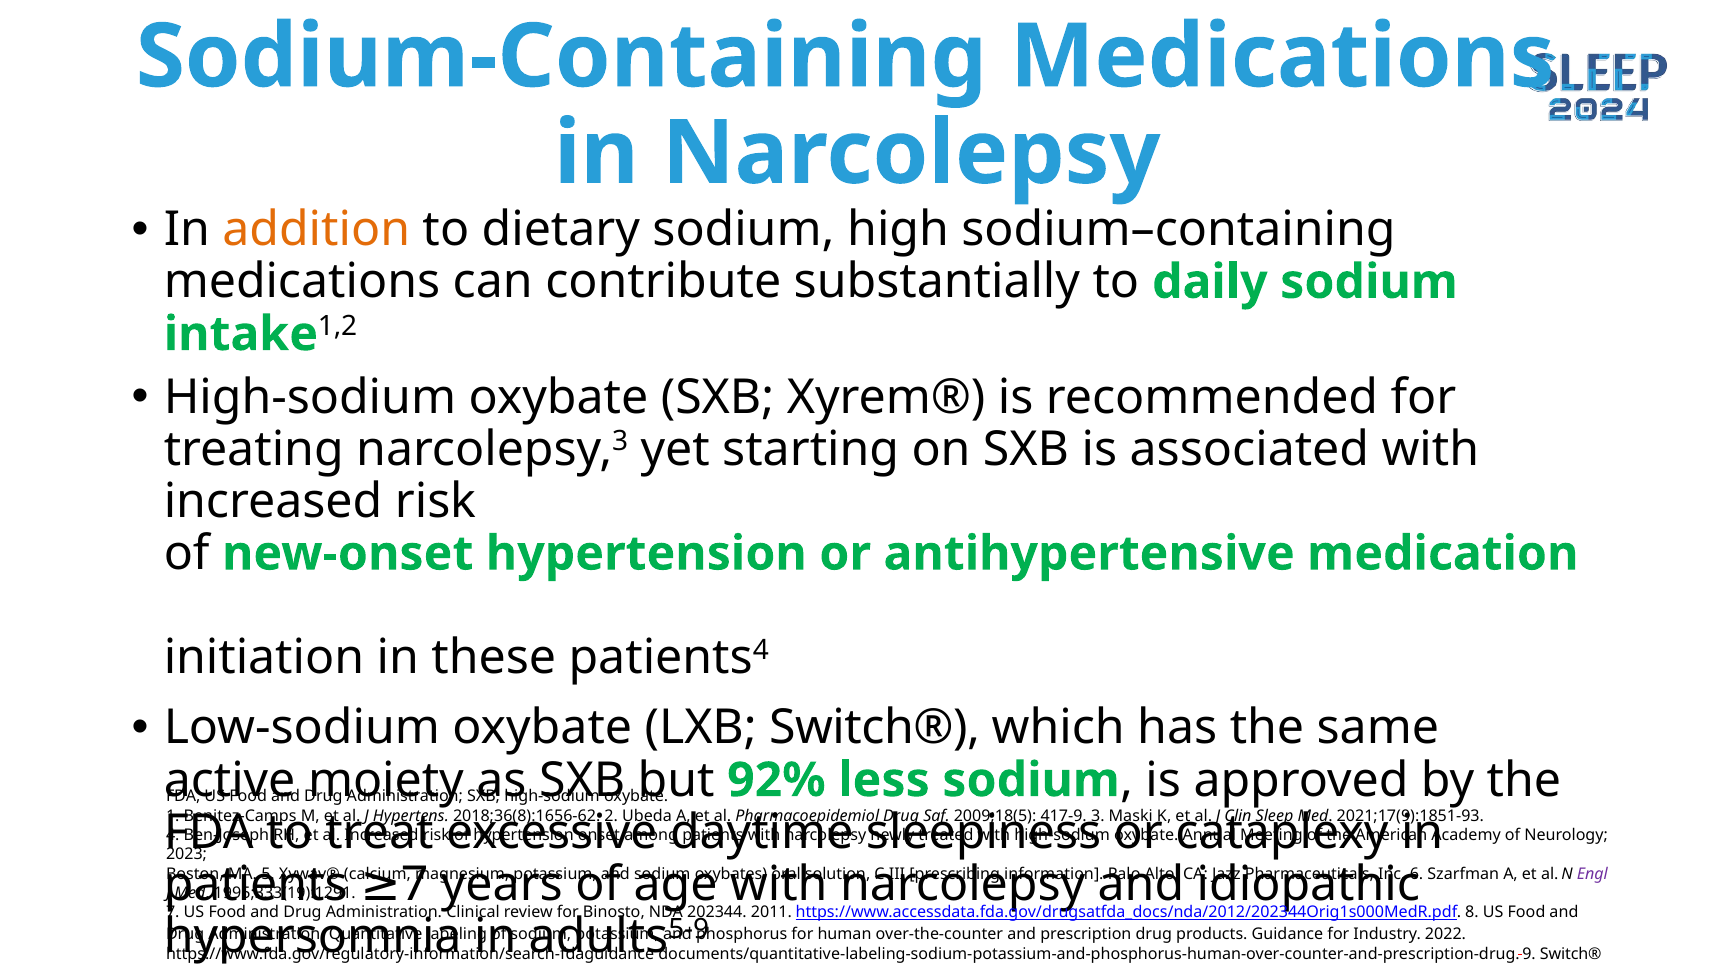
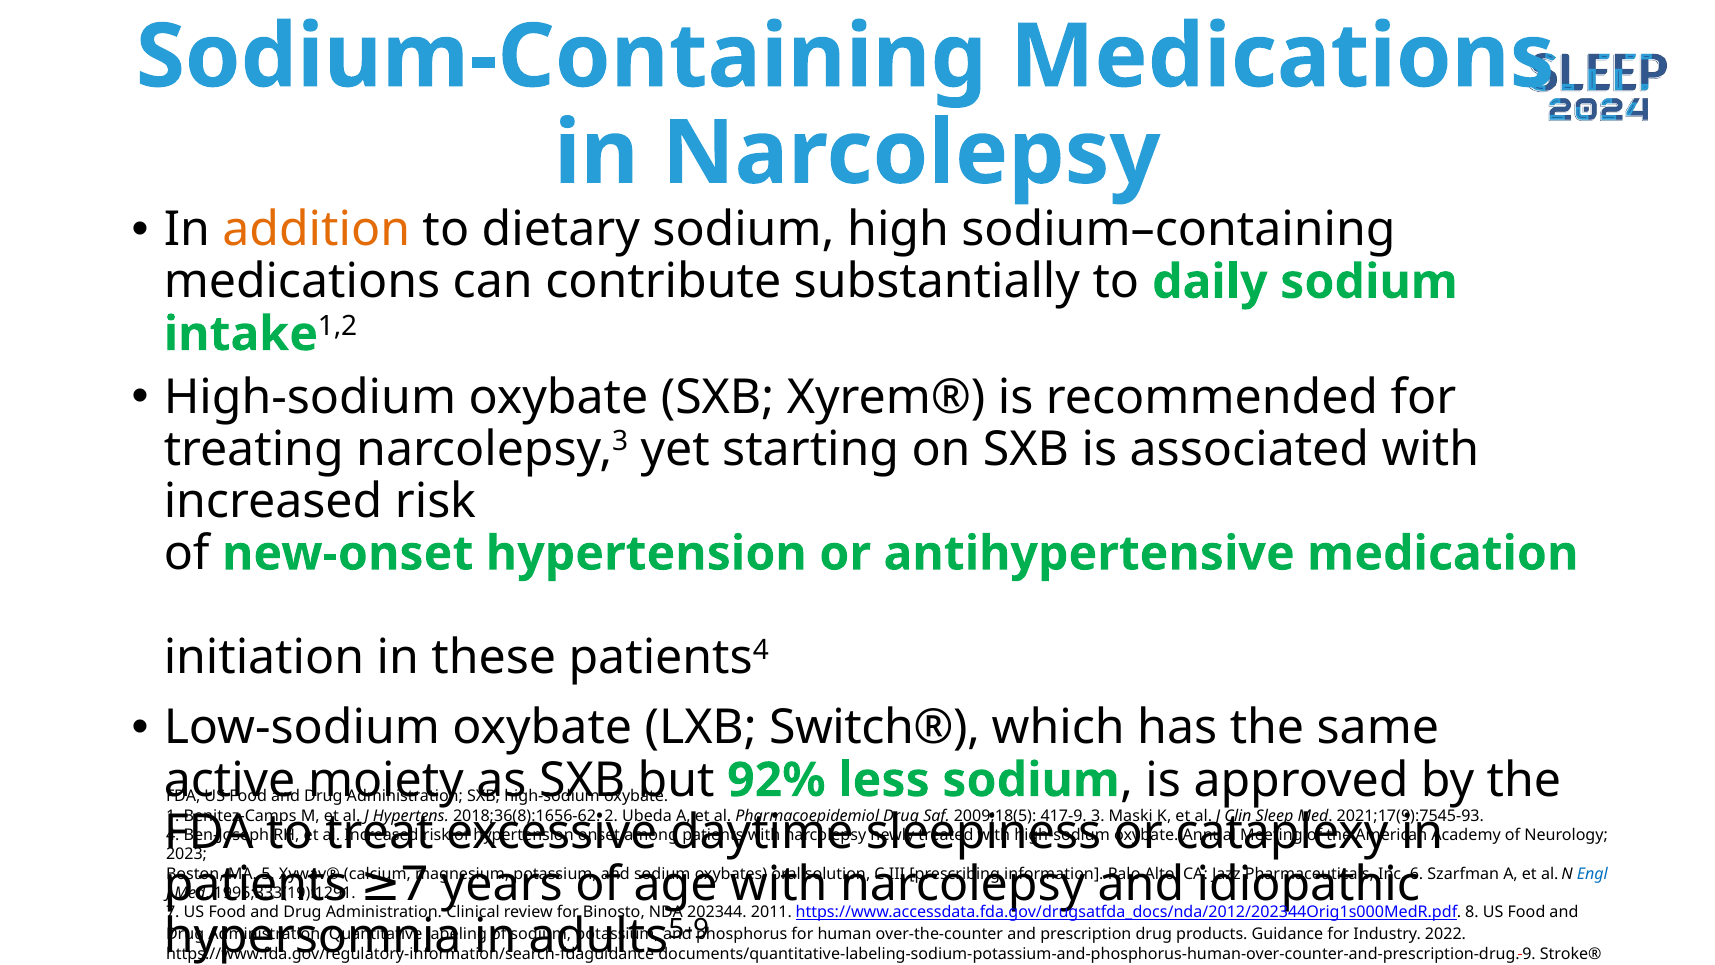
2021;17(9):1851-93: 2021;17(9):1851-93 -> 2021;17(9):7545-93 (1410, 815)
Engl colour: purple -> blue (1592, 874)
9 Switch®: Switch® -> Stroke® (1571, 953)
